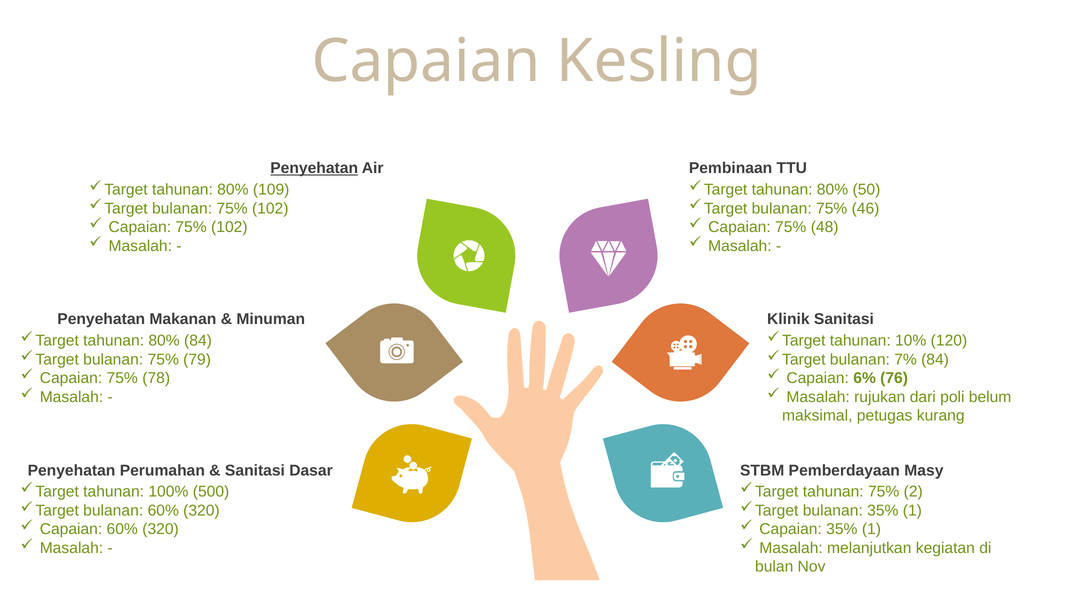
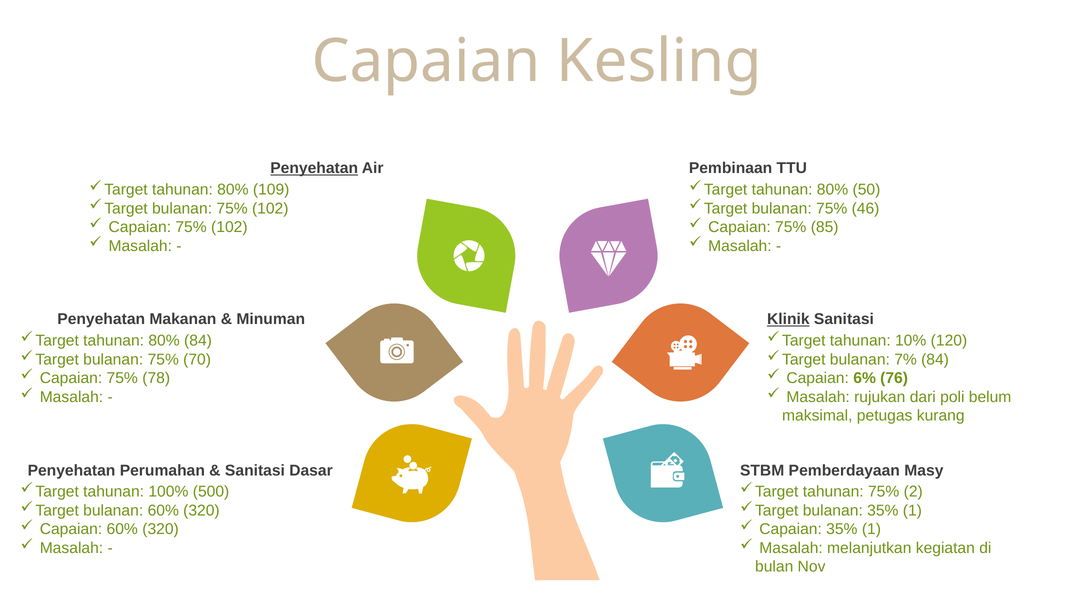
48: 48 -> 85 (825, 227)
Klinik underline: none -> present (788, 320)
79: 79 -> 70 (197, 360)
